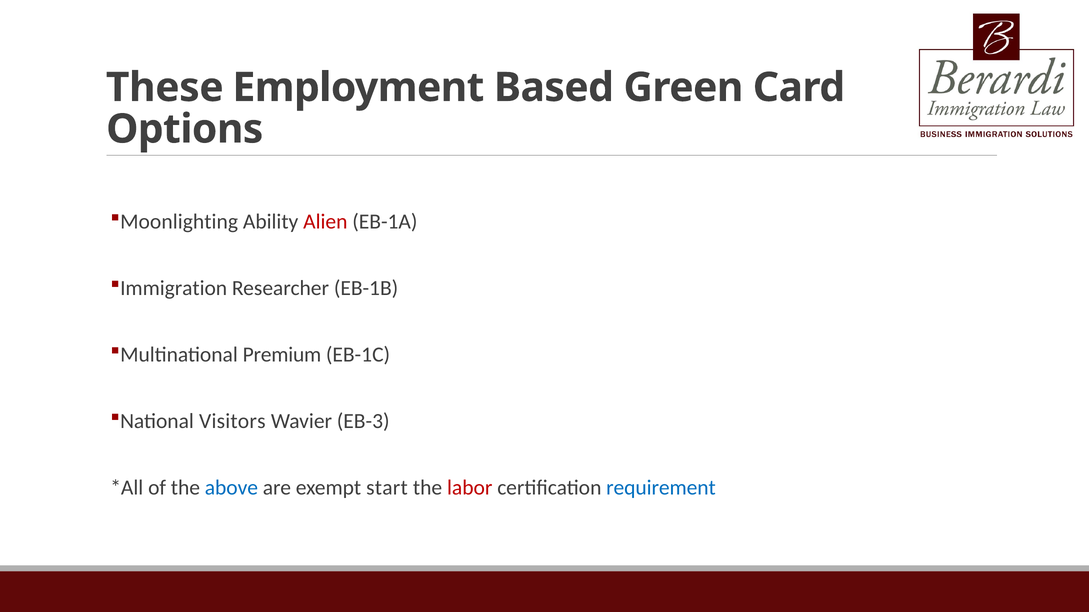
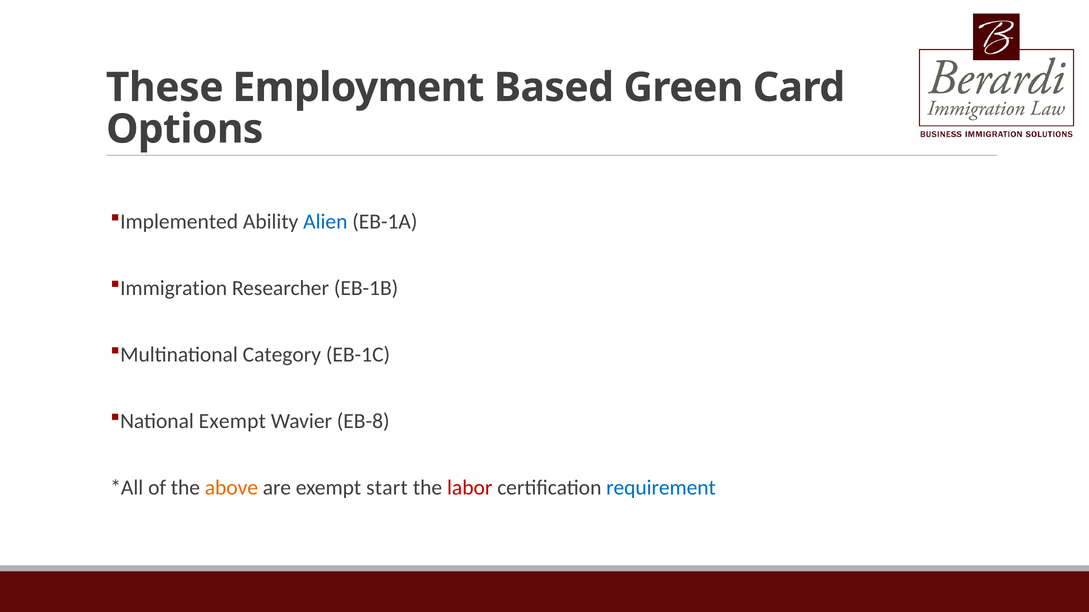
Moonlighting: Moonlighting -> Implemented (179, 222)
Alien colour: red -> blue (325, 222)
Premium: Premium -> Category (282, 355)
National Visitors: Visitors -> Exempt (232, 422)
EB-3: EB-3 -> EB-8 (363, 422)
above colour: blue -> orange (231, 488)
